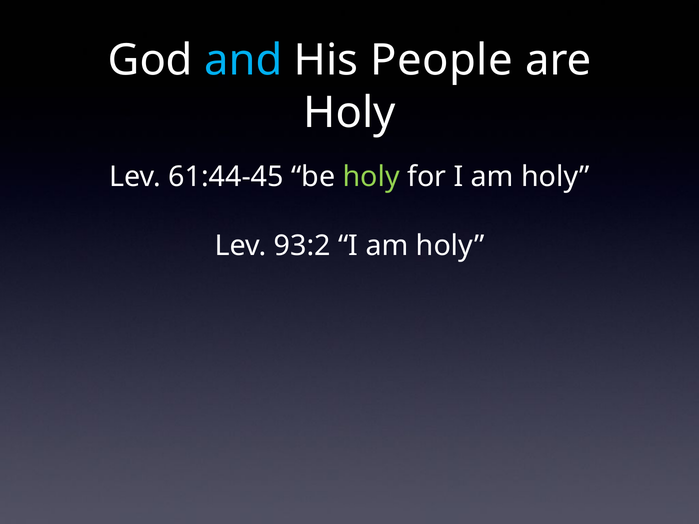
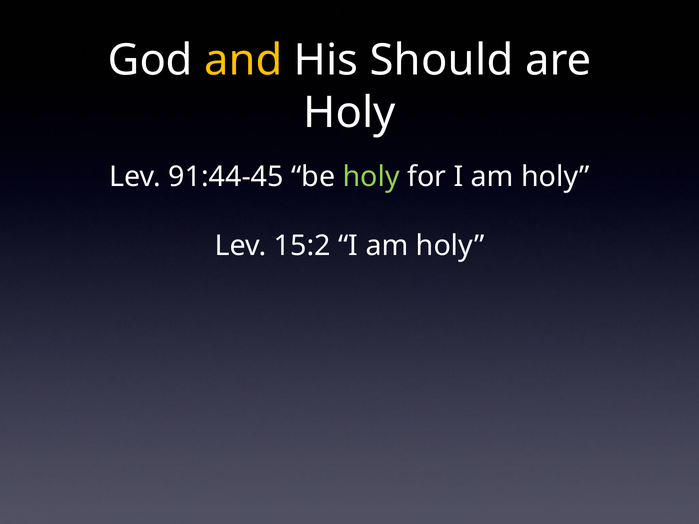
and colour: light blue -> yellow (243, 60)
People: People -> Should (442, 60)
61:44-45: 61:44-45 -> 91:44-45 (226, 177)
93:2: 93:2 -> 15:2 (302, 246)
